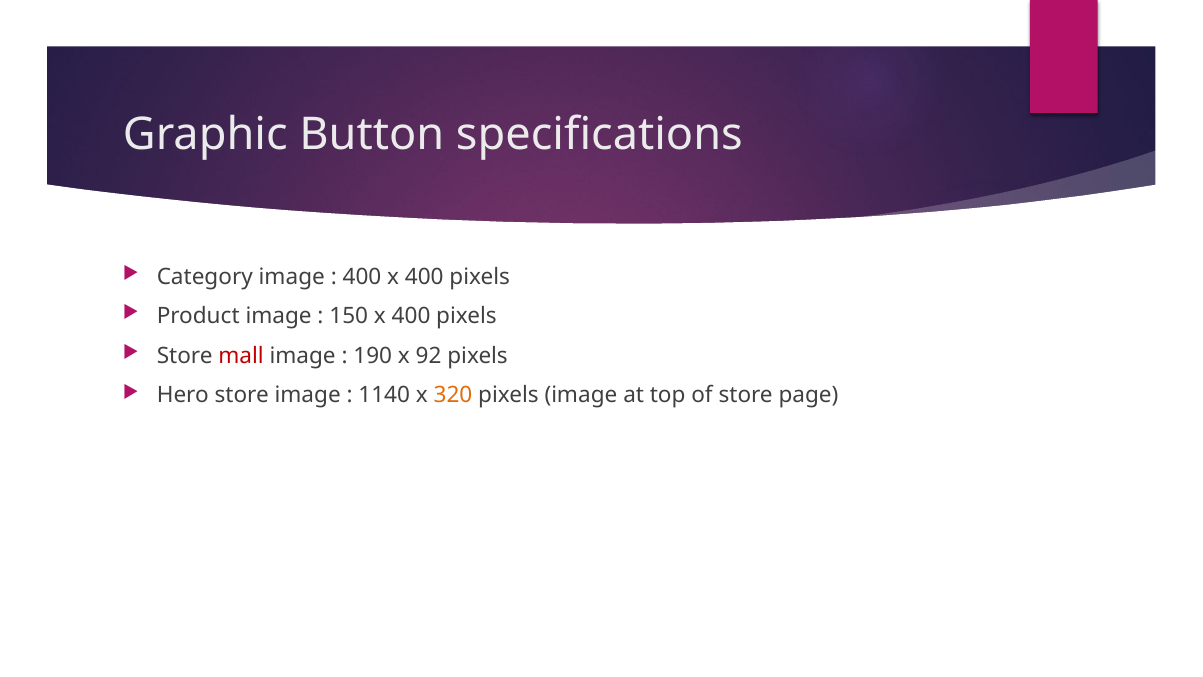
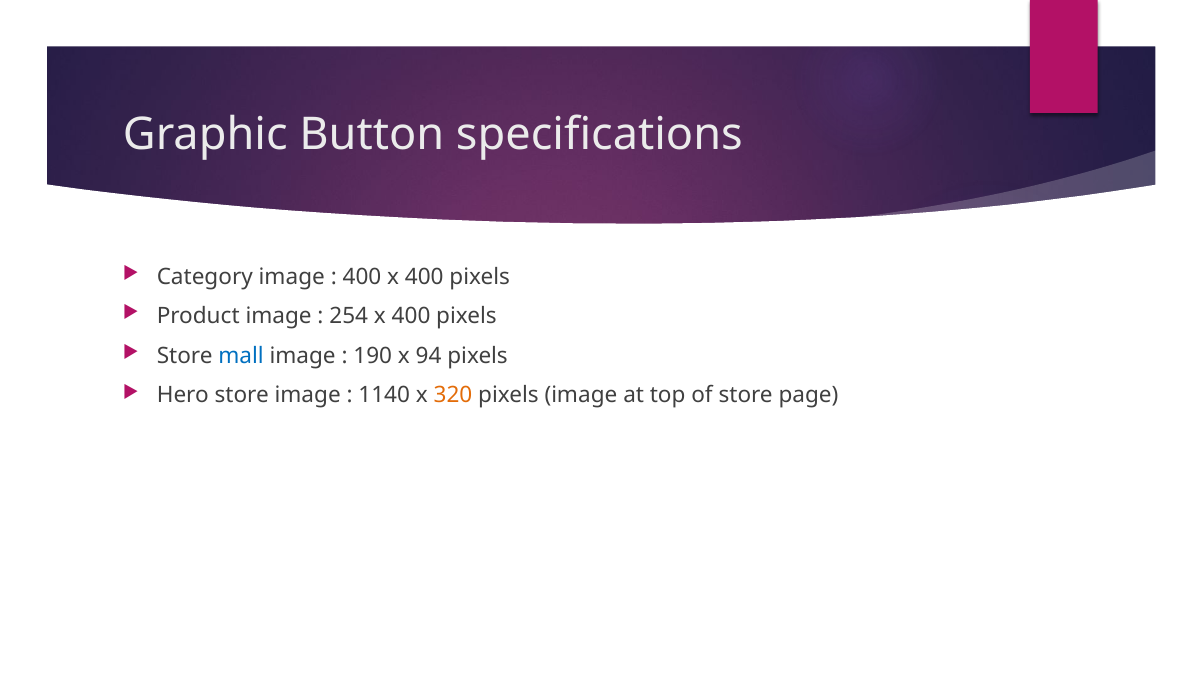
150: 150 -> 254 (349, 316)
mall colour: red -> blue (241, 356)
92: 92 -> 94 (429, 356)
